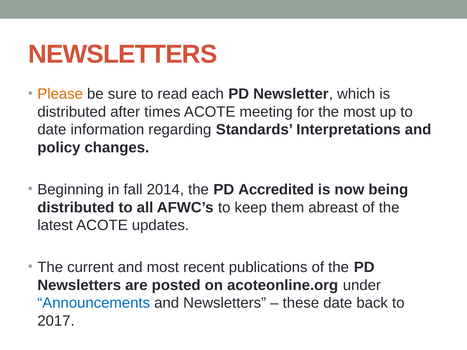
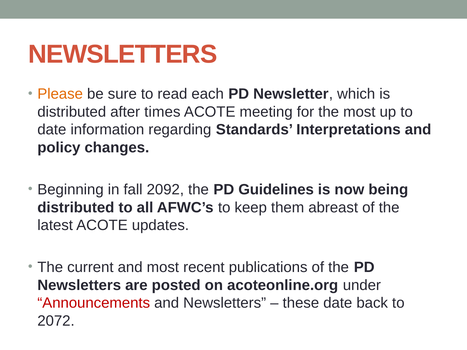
2014: 2014 -> 2092 (165, 190)
Accredited: Accredited -> Guidelines (276, 190)
Announcements colour: blue -> red (94, 303)
2017: 2017 -> 2072 (56, 321)
